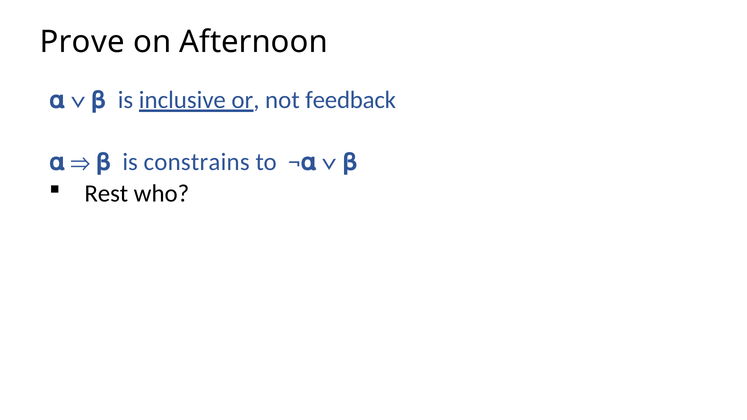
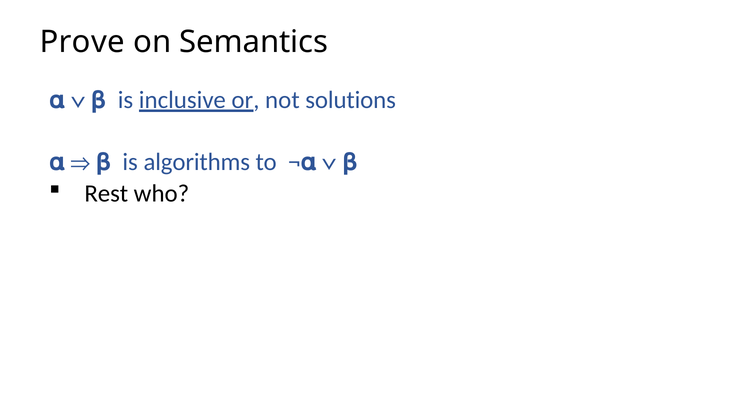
Afternoon: Afternoon -> Semantics (254, 42)
feedback: feedback -> solutions (351, 100)
constrains: constrains -> algorithms (197, 162)
